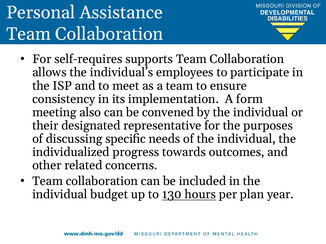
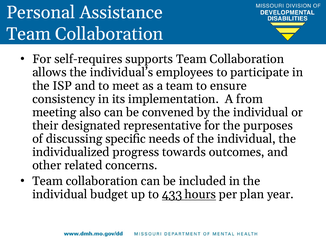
form: form -> from (250, 99)
130: 130 -> 433 (172, 195)
